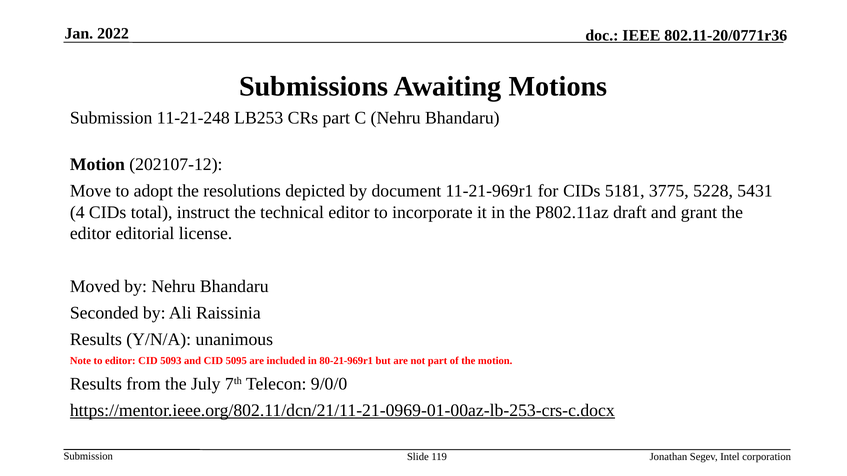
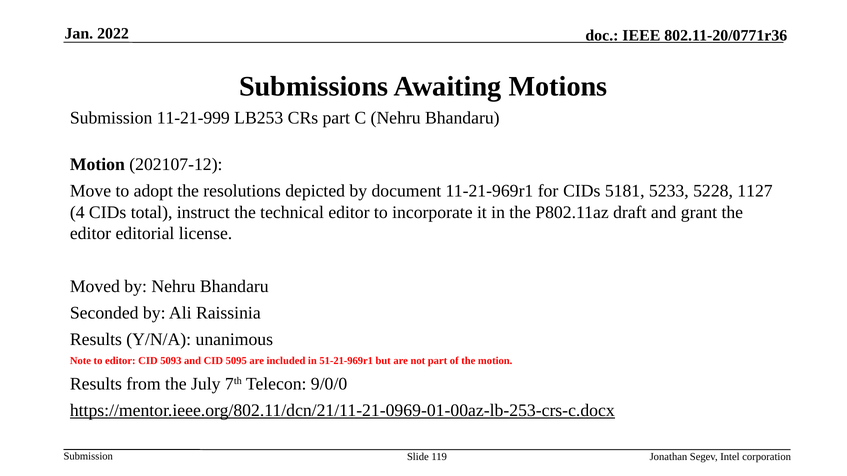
11-21-248: 11-21-248 -> 11-21-999 (193, 118)
3775: 3775 -> 5233 (669, 191)
5431: 5431 -> 1127 (755, 191)
80-21-969r1: 80-21-969r1 -> 51-21-969r1 (346, 361)
